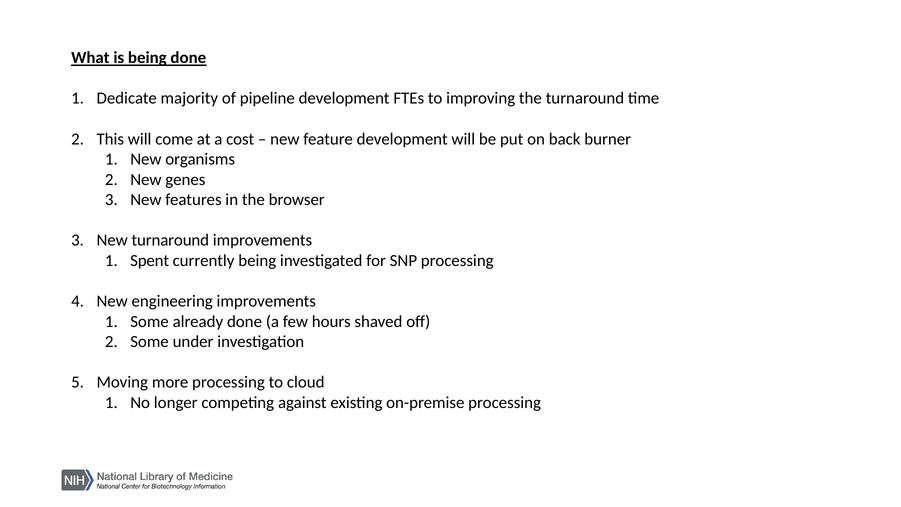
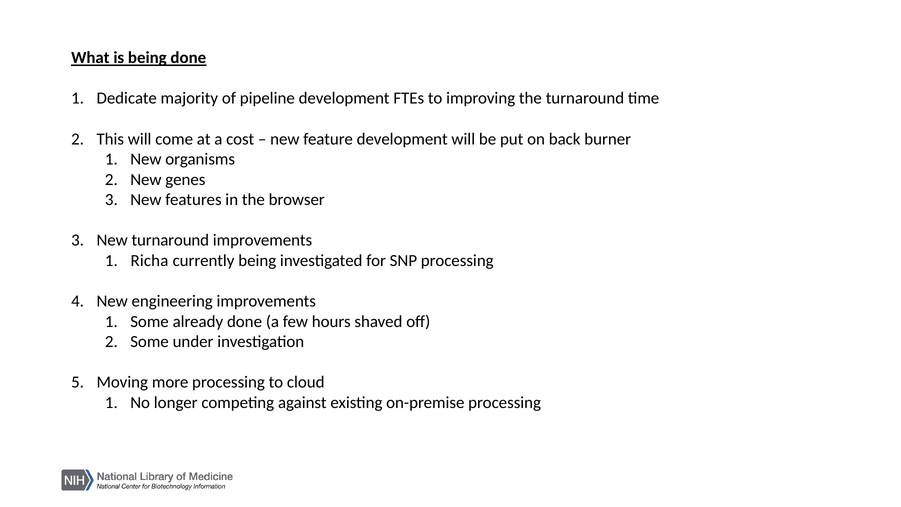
Spent: Spent -> Richa (149, 261)
